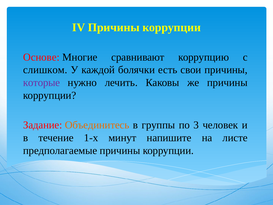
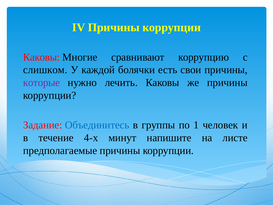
Основе: Основе -> Каковы (41, 57)
Объединитесь colour: orange -> blue (97, 125)
3: 3 -> 1 (196, 125)
1-х: 1-х -> 4-х (91, 138)
